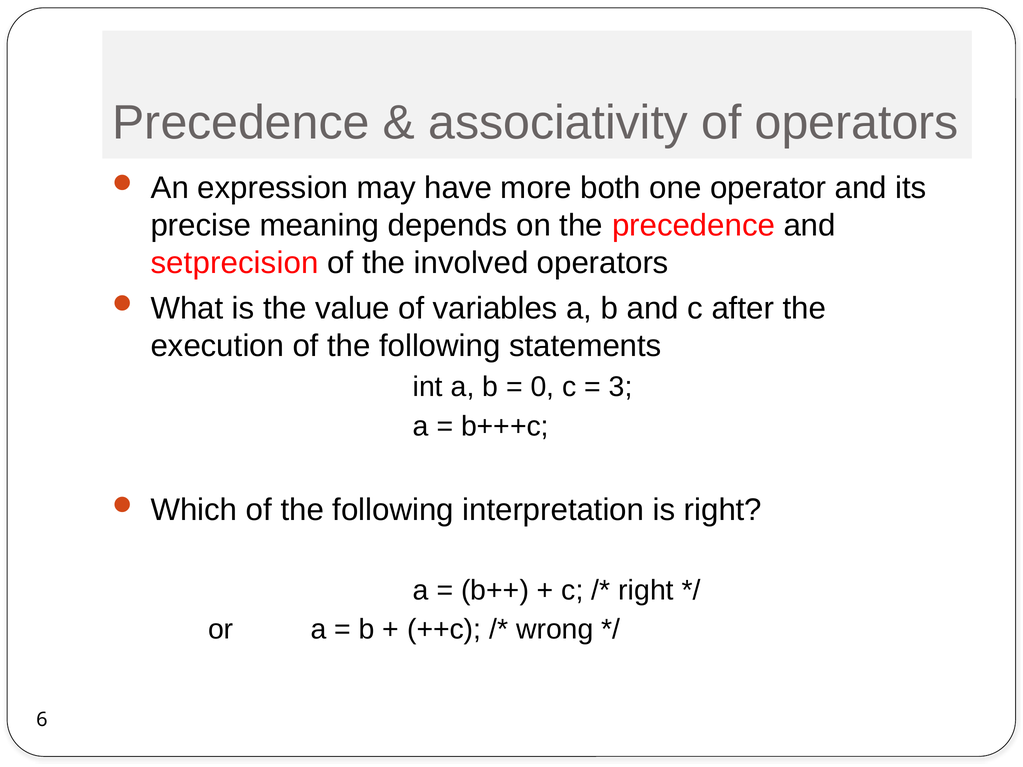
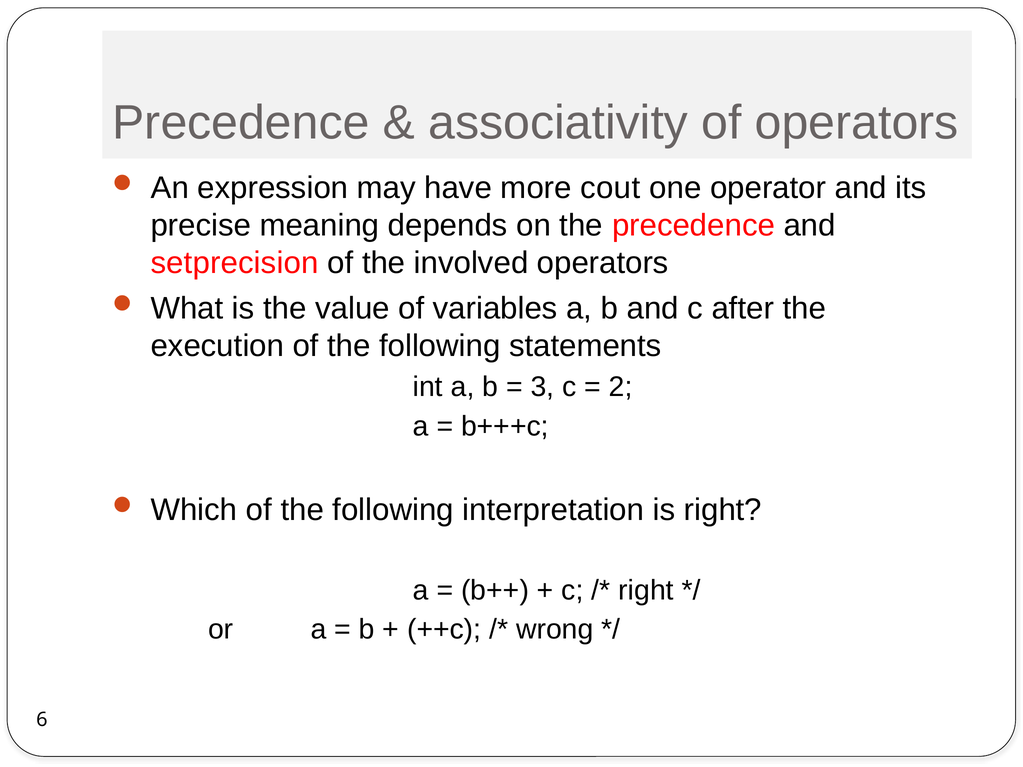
both: both -> cout (610, 188)
0: 0 -> 3 (542, 387)
3: 3 -> 2 (621, 387)
